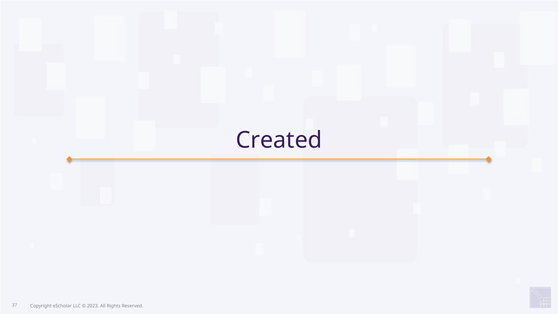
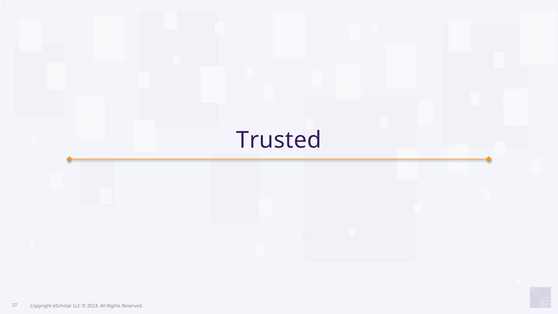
Created: Created -> Trusted (279, 140)
